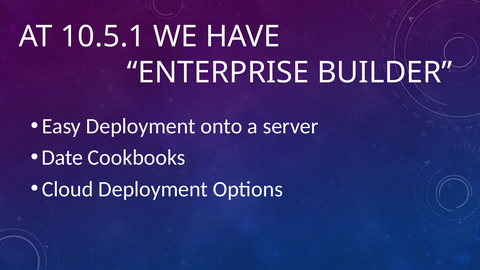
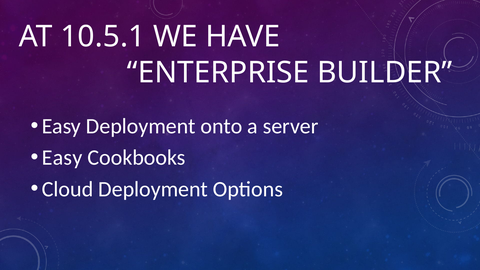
Date: Date -> Easy (62, 158)
